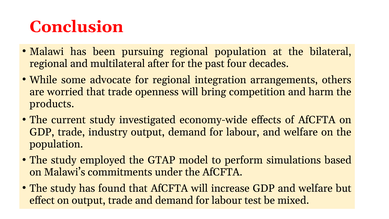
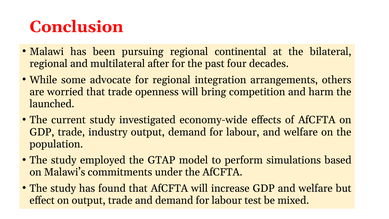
regional population: population -> continental (241, 52)
products: products -> launched (52, 104)
